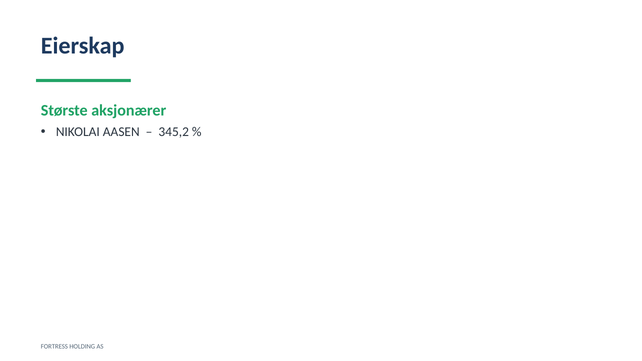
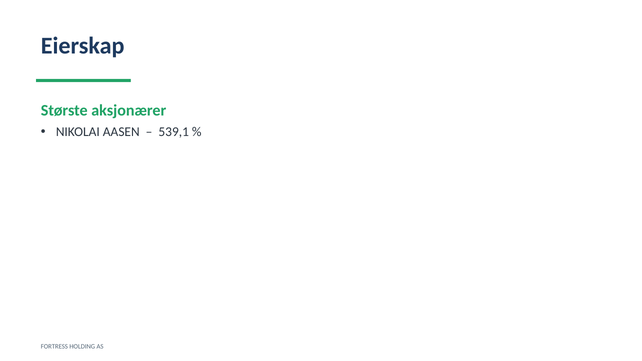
345,2: 345,2 -> 539,1 (174, 132)
